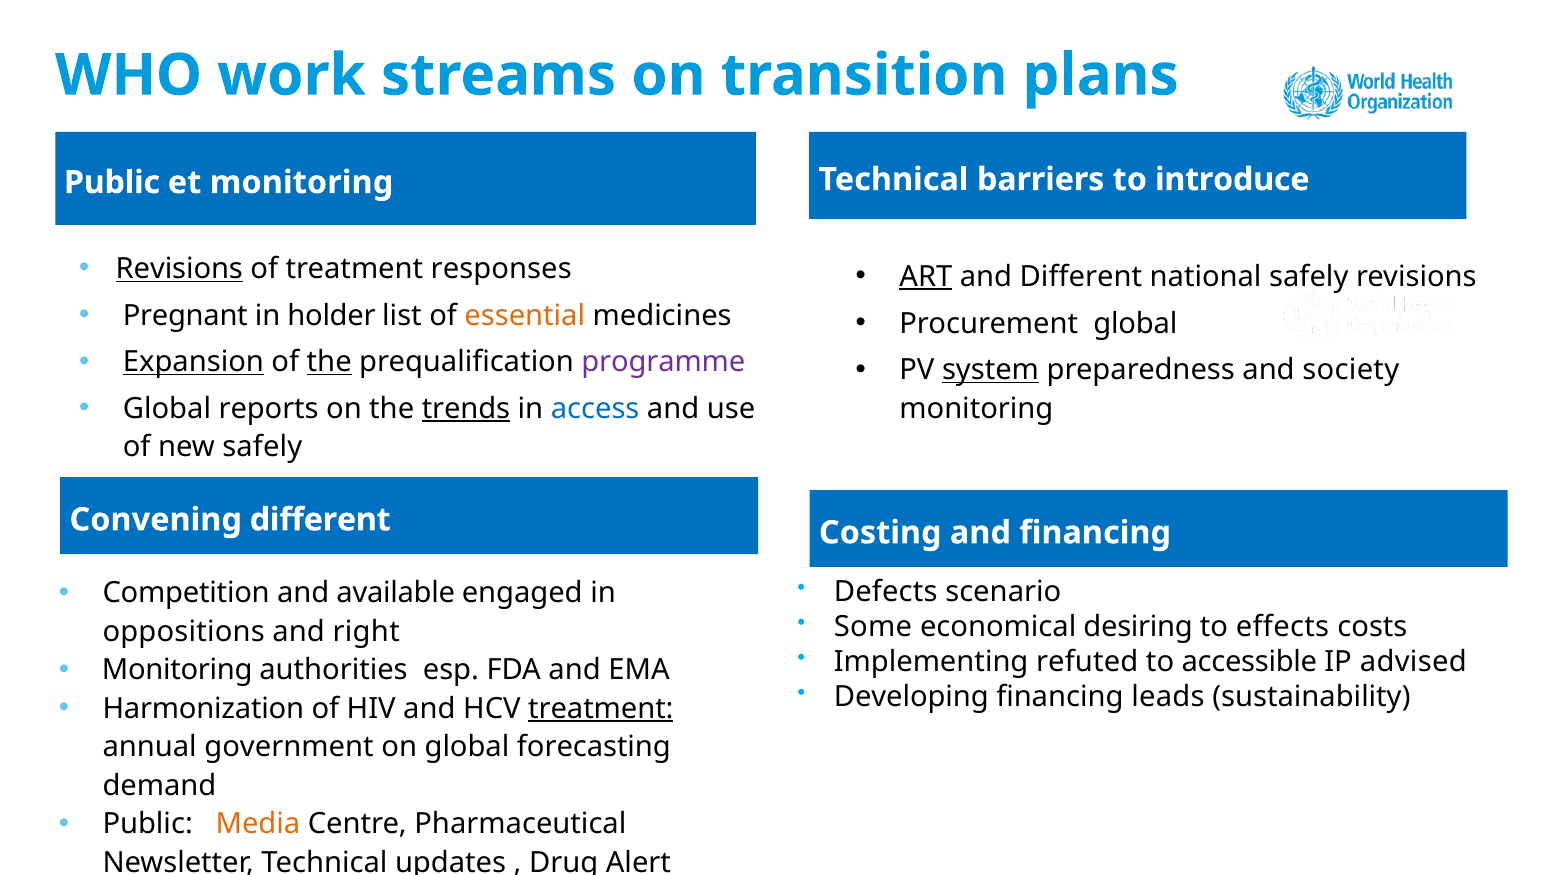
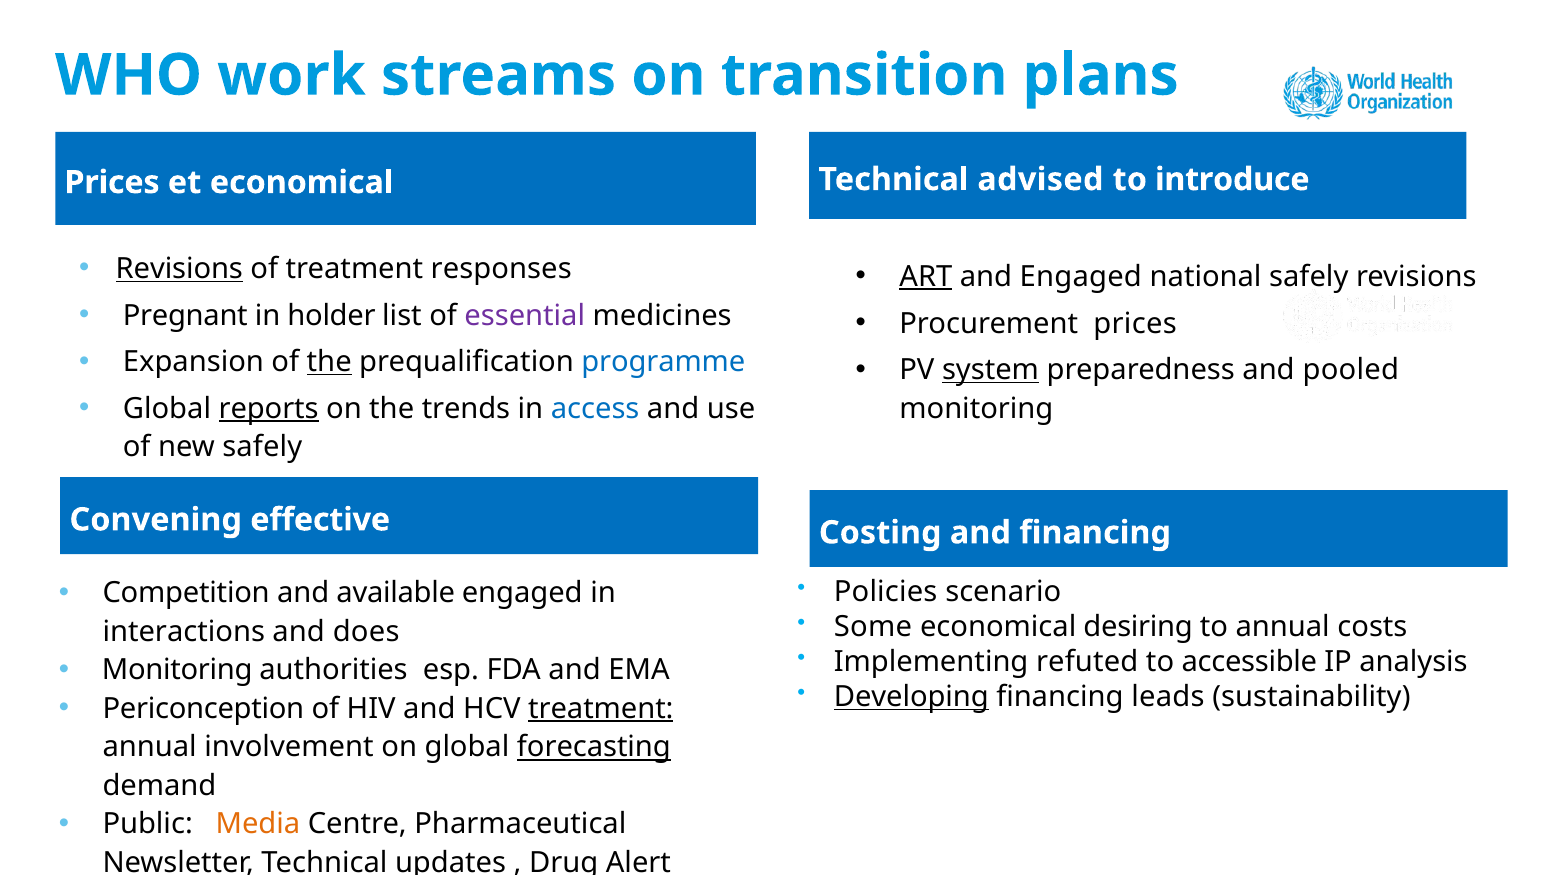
barriers: barriers -> advised (1040, 179)
Public: Public -> Prices (112, 182)
et monitoring: monitoring -> economical (302, 182)
and Different: Different -> Engaged (1081, 277)
essential colour: orange -> purple (525, 315)
Procurement global: global -> prices (1135, 323)
Expansion underline: present -> none (193, 362)
programme colour: purple -> blue (663, 362)
society: society -> pooled (1351, 370)
reports underline: none -> present (269, 408)
trends underline: present -> none (466, 408)
Convening different: different -> effective (320, 520)
Defects: Defects -> Policies (886, 592)
to effects: effects -> annual (1283, 627)
oppositions: oppositions -> interactions (184, 632)
right: right -> does (366, 632)
advised: advised -> analysis (1414, 662)
Developing underline: none -> present (911, 697)
Harmonization: Harmonization -> Periconception (203, 708)
government: government -> involvement (289, 747)
forecasting underline: none -> present (594, 747)
